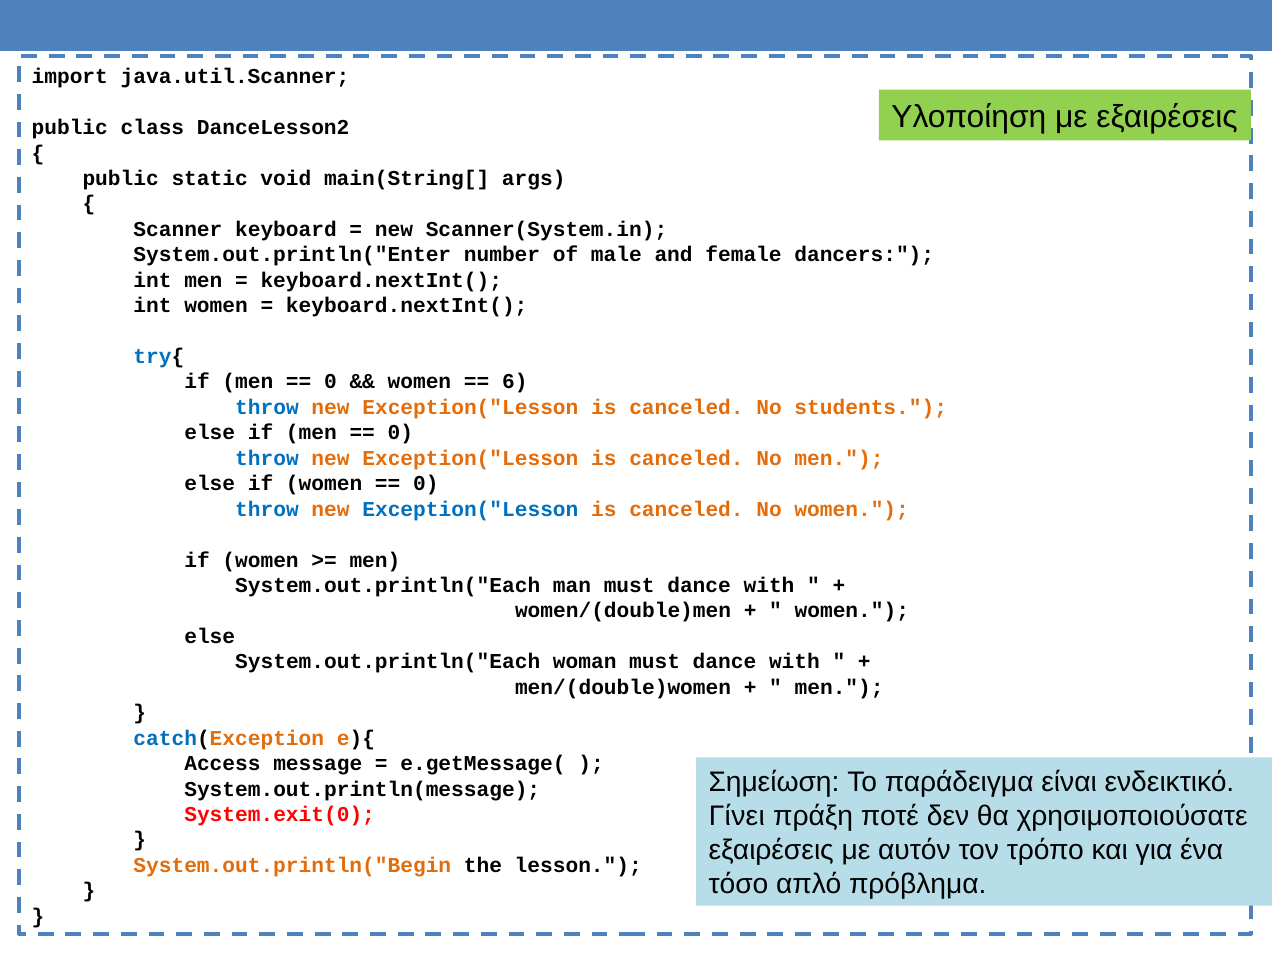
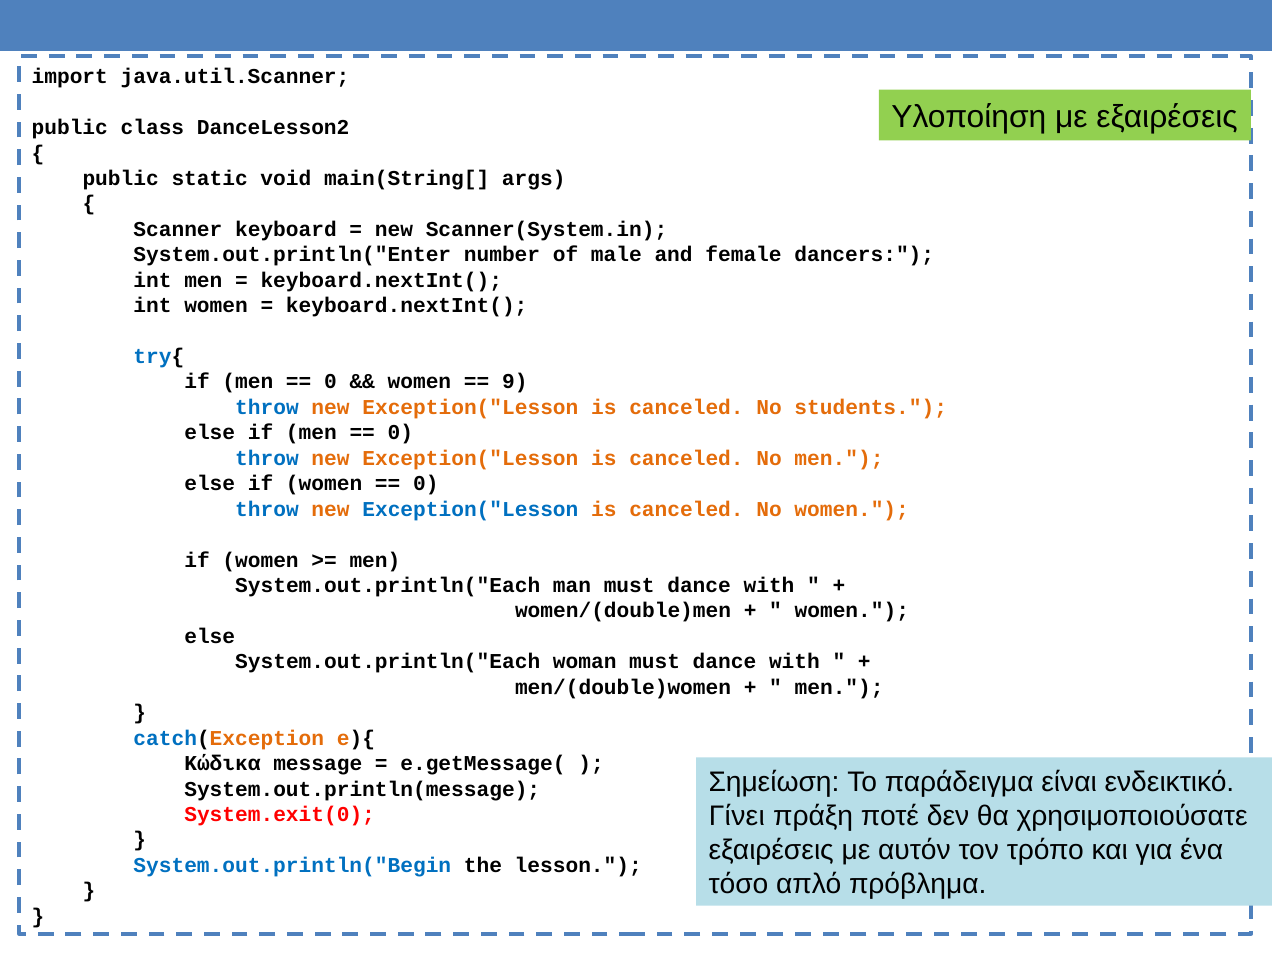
6: 6 -> 9 (515, 382)
Access: Access -> Κώδικα (222, 764)
System.out.println("Begin colour: orange -> blue (292, 865)
